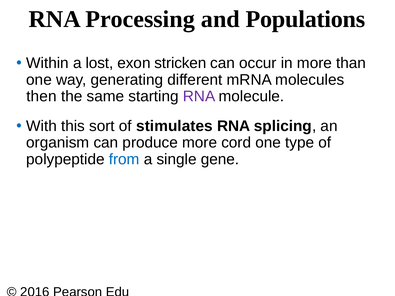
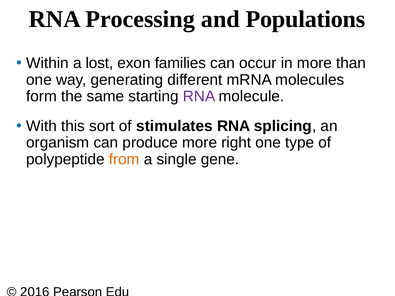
stricken: stricken -> families (180, 63)
then: then -> form (42, 96)
cord: cord -> right (236, 143)
from colour: blue -> orange (124, 159)
